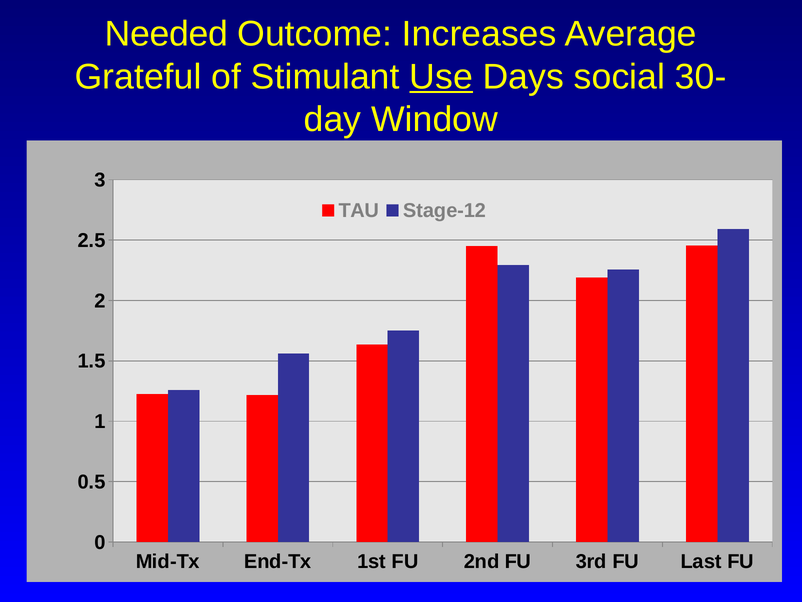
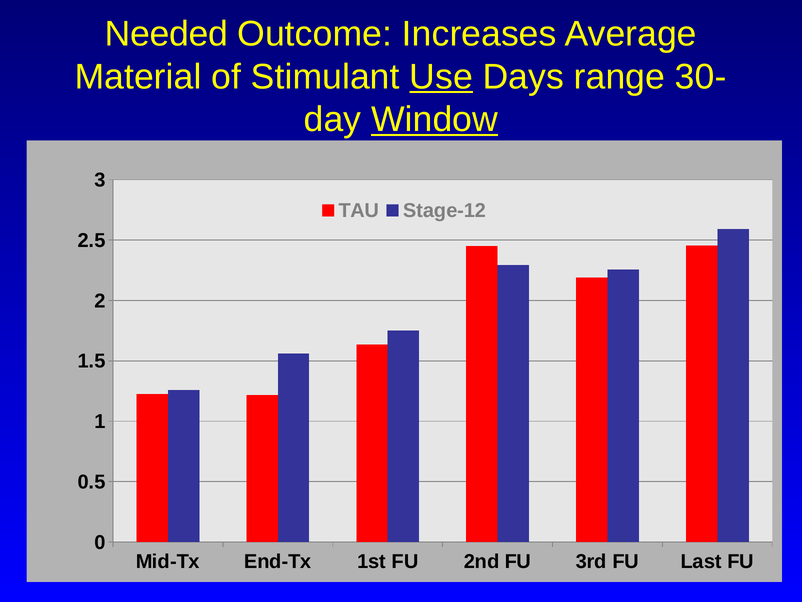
Grateful: Grateful -> Material (138, 77)
social: social -> range (619, 77)
Window underline: none -> present (435, 119)
